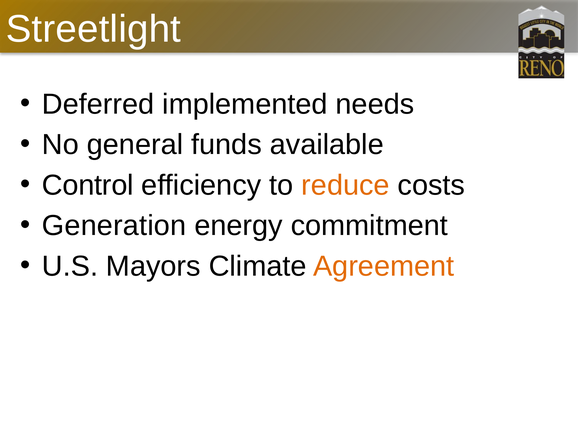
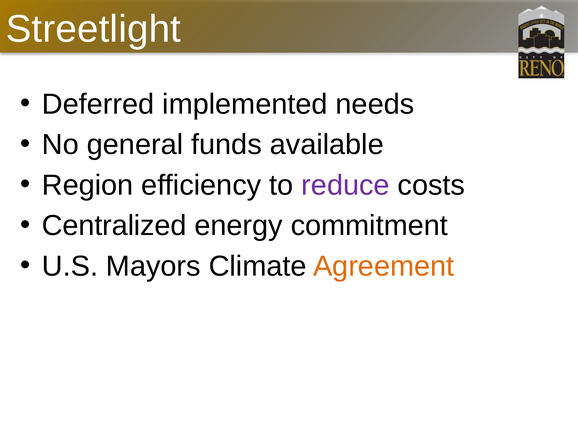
Control: Control -> Region (88, 185)
reduce colour: orange -> purple (345, 185)
Generation: Generation -> Centralized (114, 226)
